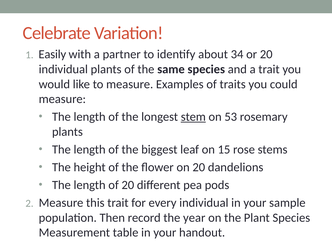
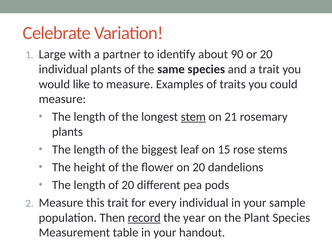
Easily: Easily -> Large (52, 54)
34: 34 -> 90 (237, 54)
53: 53 -> 21 (231, 117)
record underline: none -> present (144, 218)
